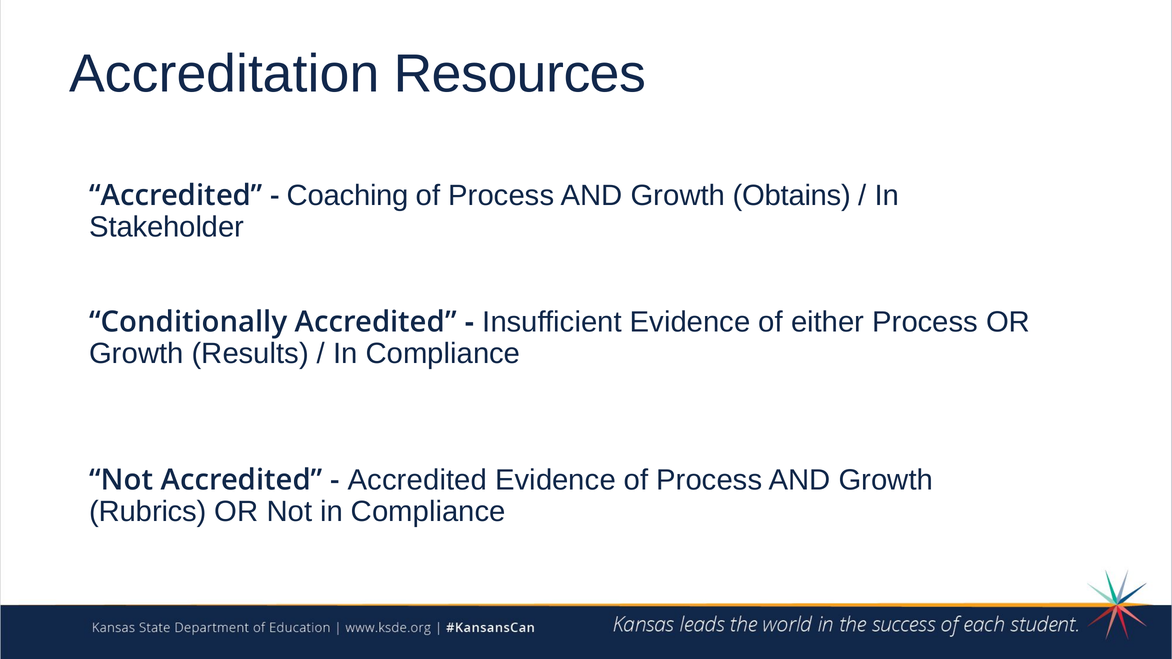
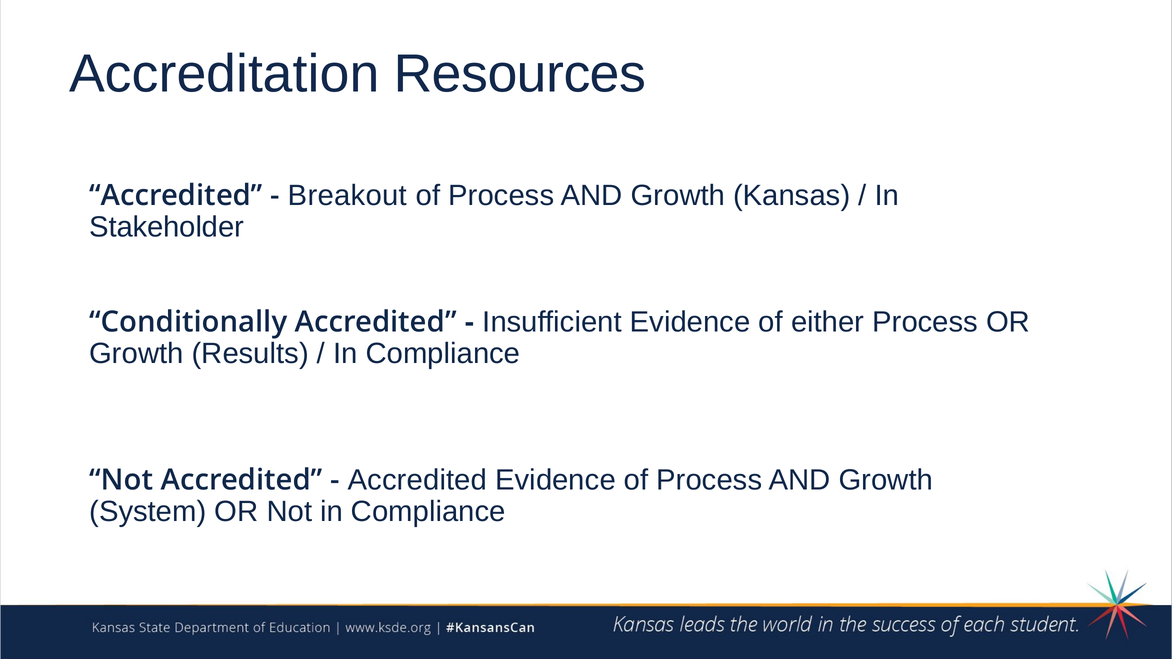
Coaching: Coaching -> Breakout (347, 196)
Obtains: Obtains -> Kansas (792, 196)
Rubrics: Rubrics -> System (148, 512)
